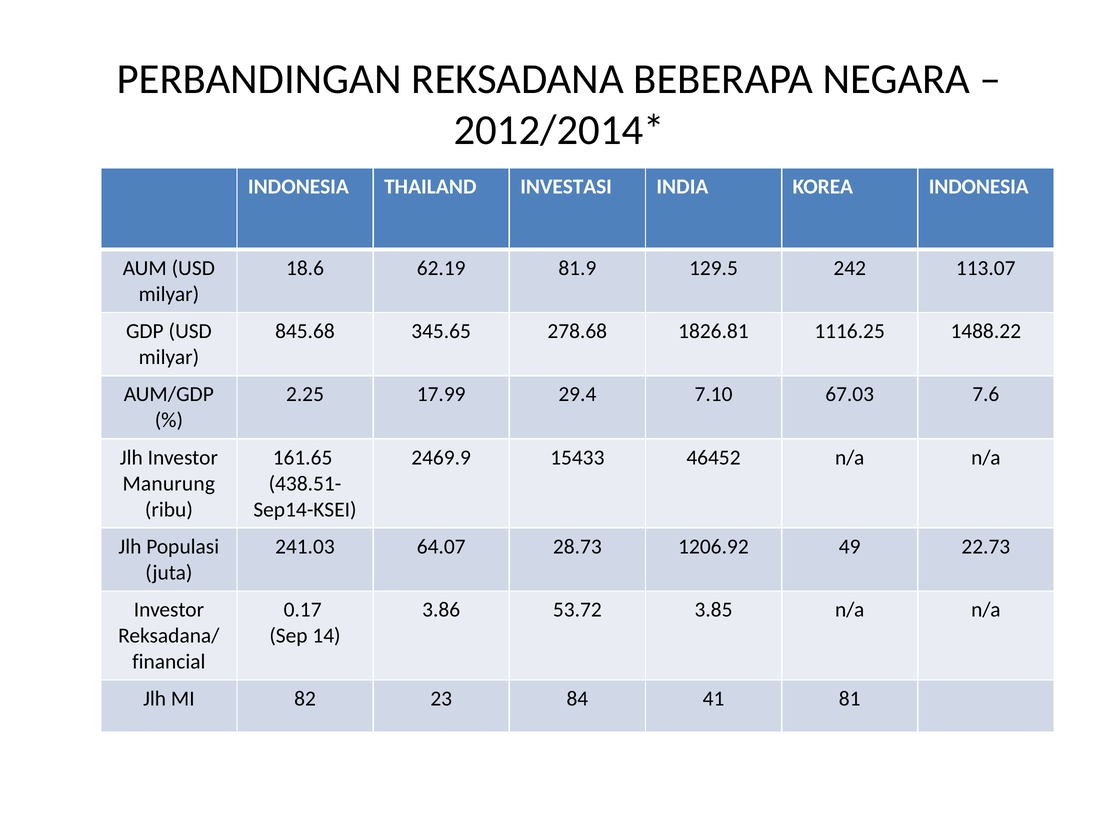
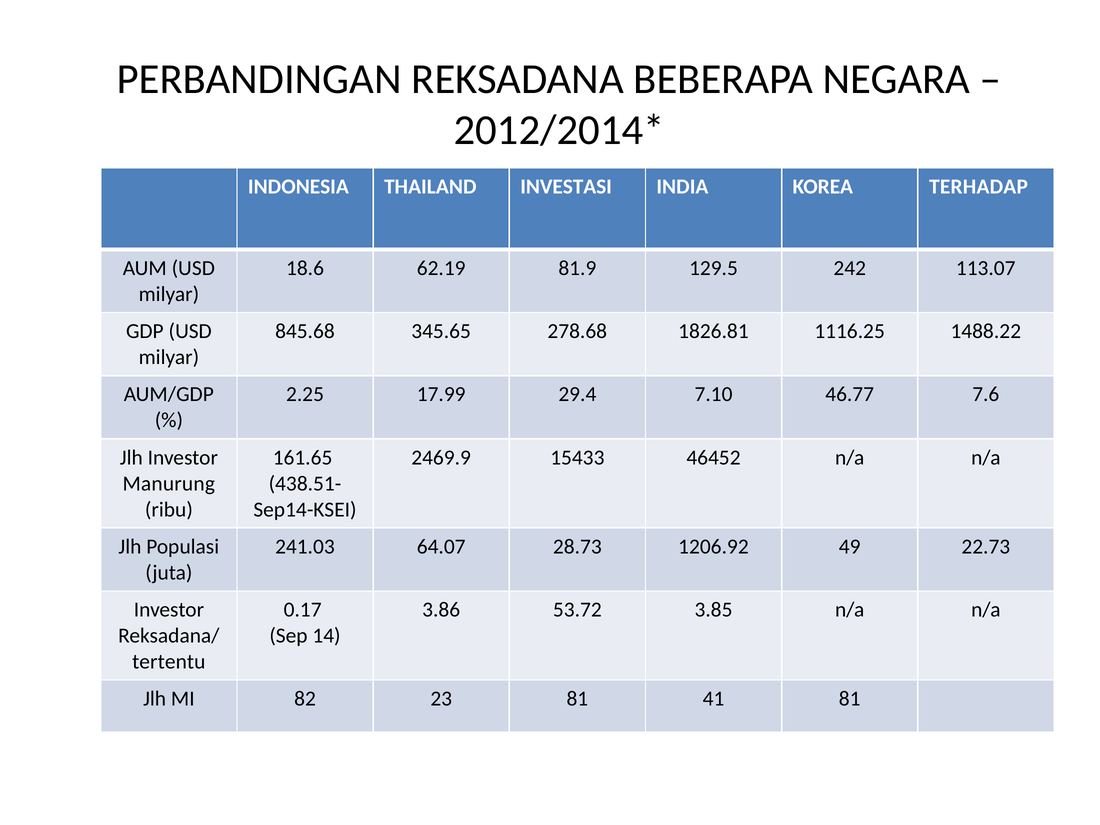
KOREA INDONESIA: INDONESIA -> TERHADAP (979, 187)
67.03: 67.03 -> 46.77 (850, 394)
financial: financial -> tertentu (169, 662)
23 84: 84 -> 81 (577, 699)
